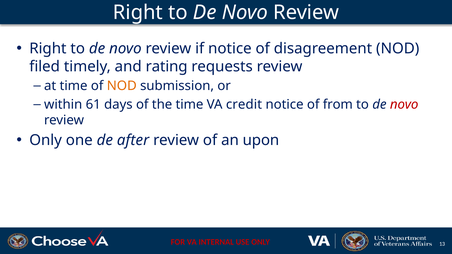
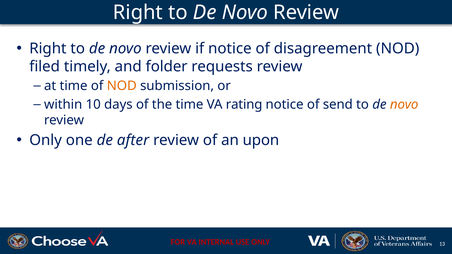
rating: rating -> folder (167, 67)
61: 61 -> 10 (93, 105)
credit: credit -> rating (244, 105)
from: from -> send (338, 105)
novo colour: red -> orange (404, 105)
